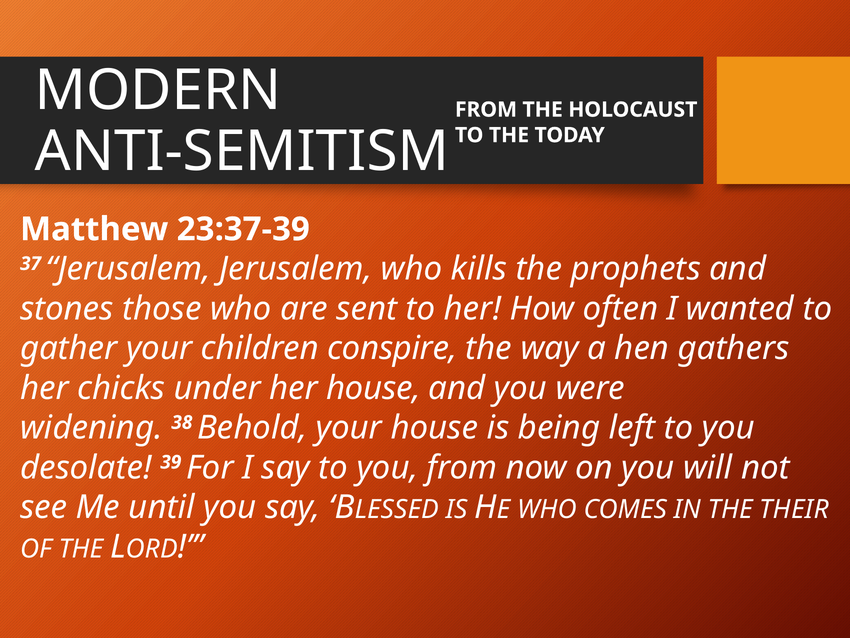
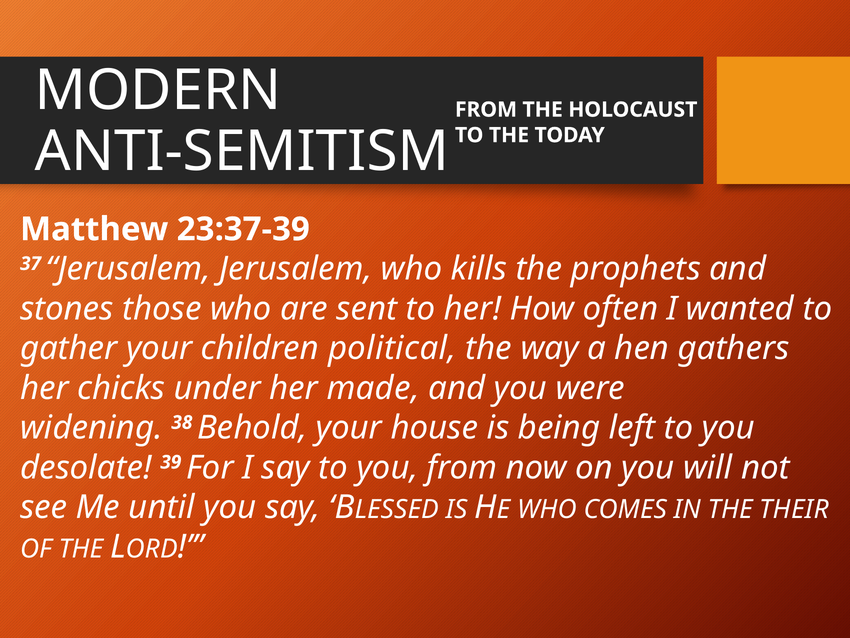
conspire: conspire -> political (392, 348)
her house: house -> made (373, 388)
